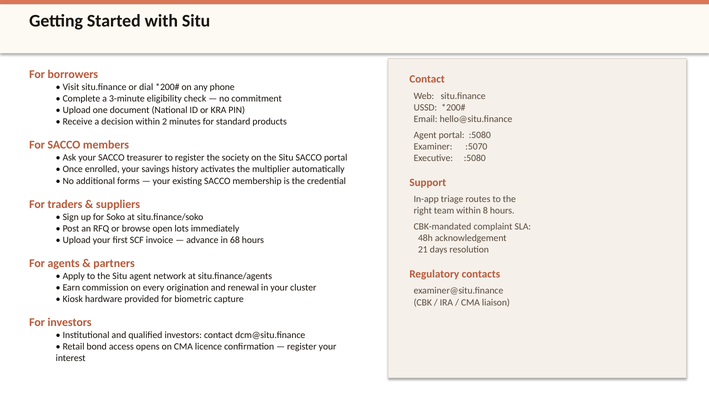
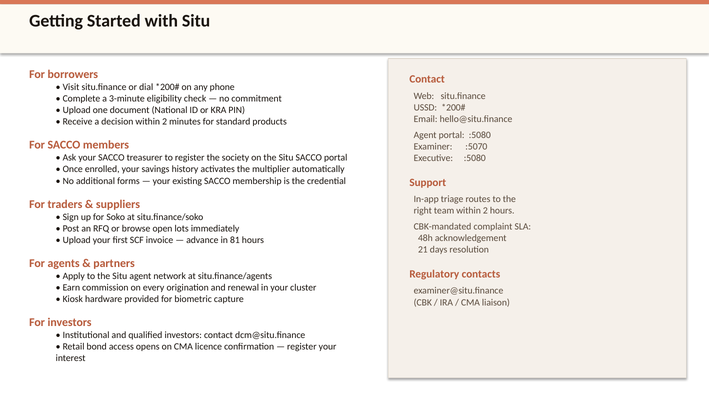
team within 8: 8 -> 2 (485, 211)
68: 68 -> 81 (235, 240)
